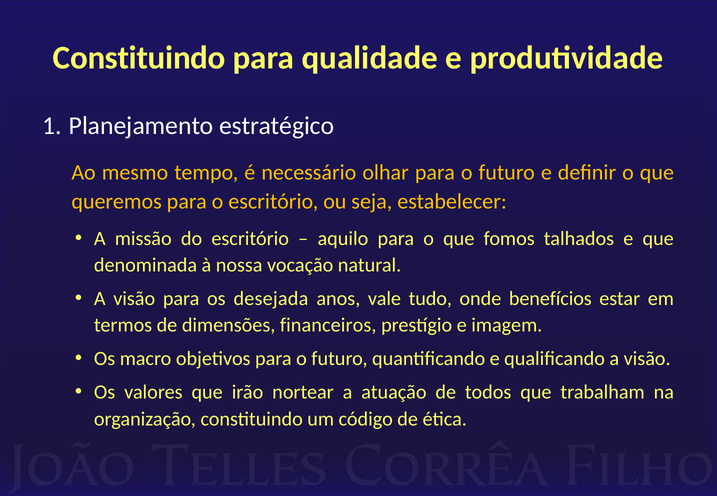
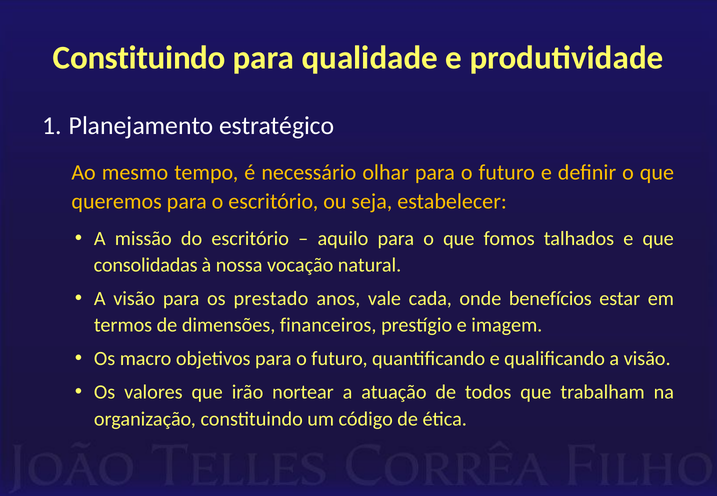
denominada: denominada -> consolidadas (146, 265)
desejada: desejada -> prestado (271, 299)
tudo: tudo -> cada (430, 299)
